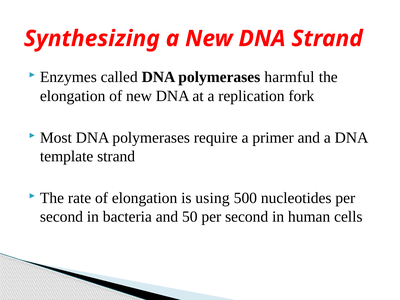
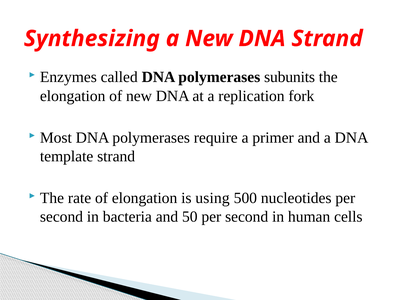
harmful: harmful -> subunits (290, 77)
